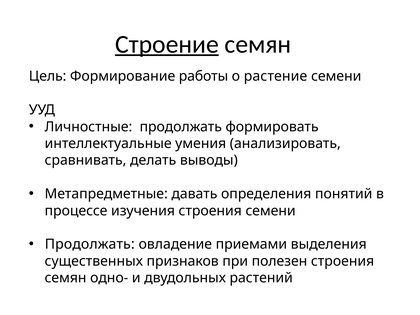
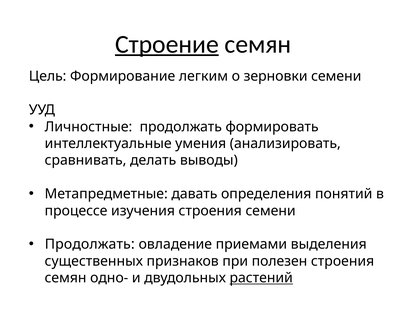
работы: работы -> легким (203, 76)
растение: растение -> зерновки (276, 76)
растений underline: none -> present (261, 278)
